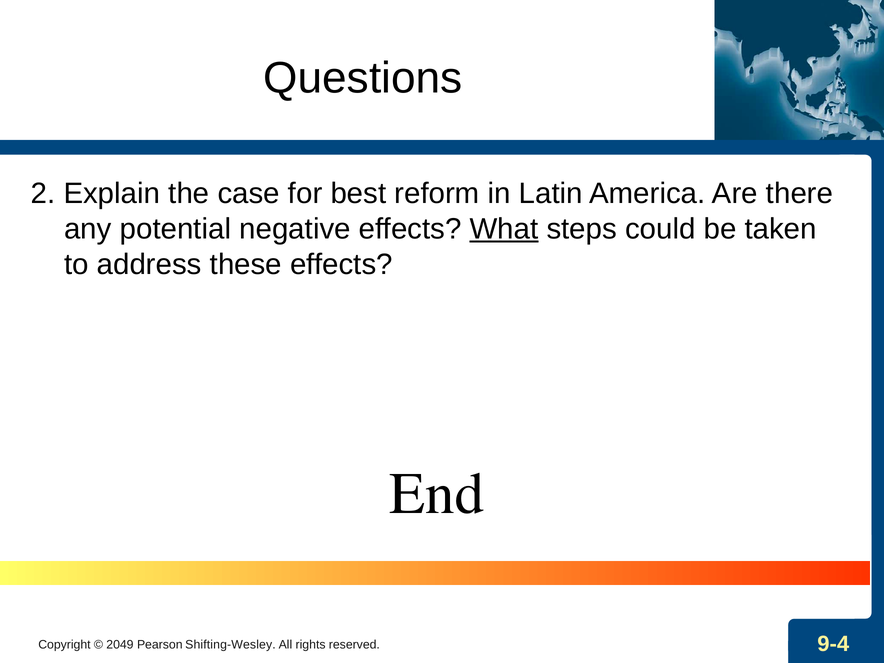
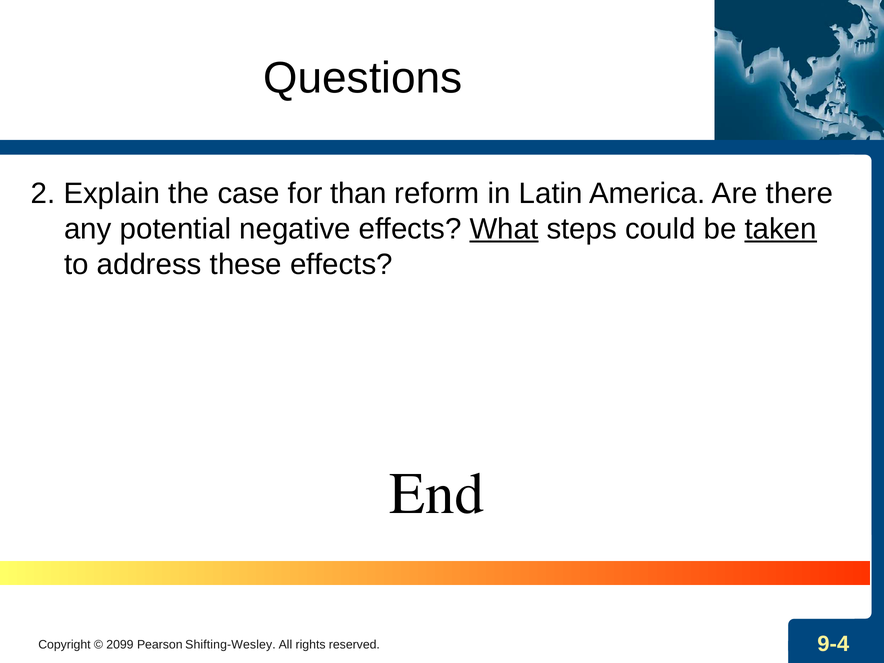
best: best -> than (359, 194)
taken underline: none -> present (781, 229)
2049: 2049 -> 2099 (120, 645)
